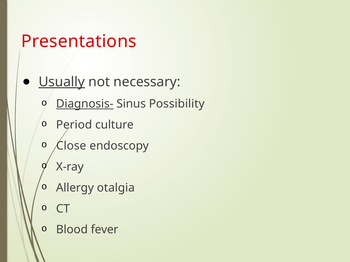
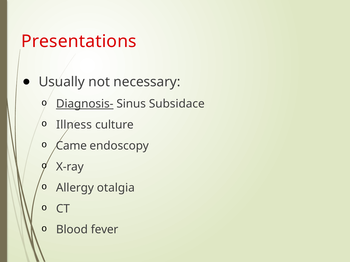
Usually underline: present -> none (62, 82)
Possibility: Possibility -> Subsidace (177, 104)
Period: Period -> Illness (74, 125)
Close: Close -> Came (71, 146)
